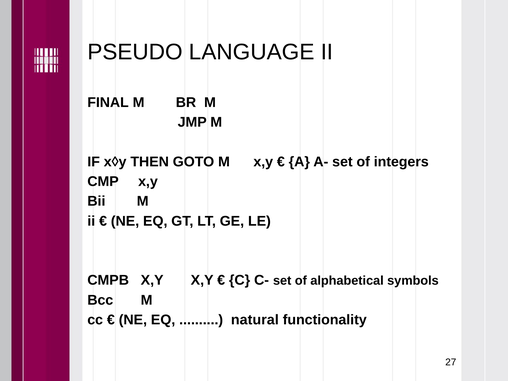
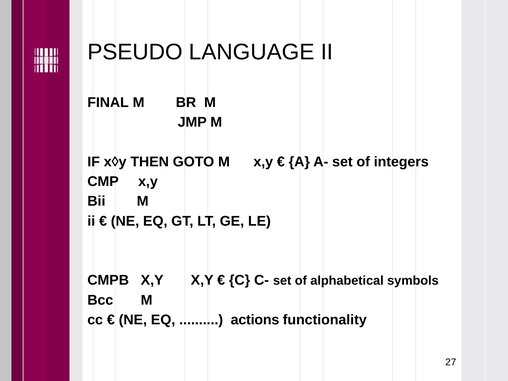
natural: natural -> actions (255, 320)
